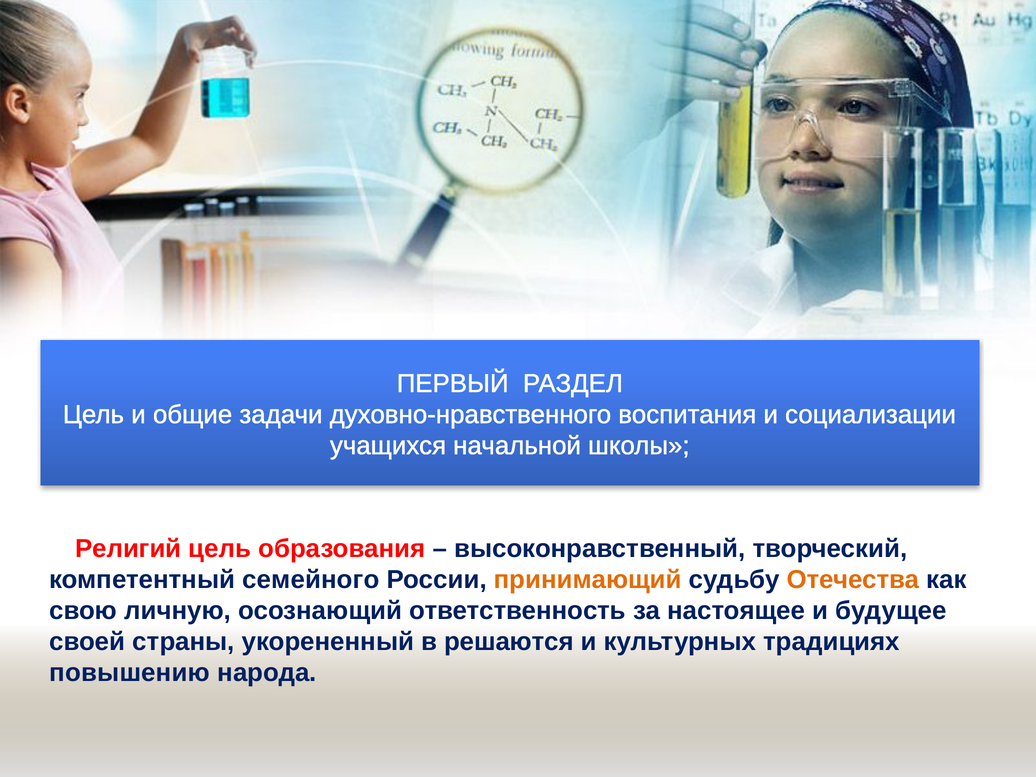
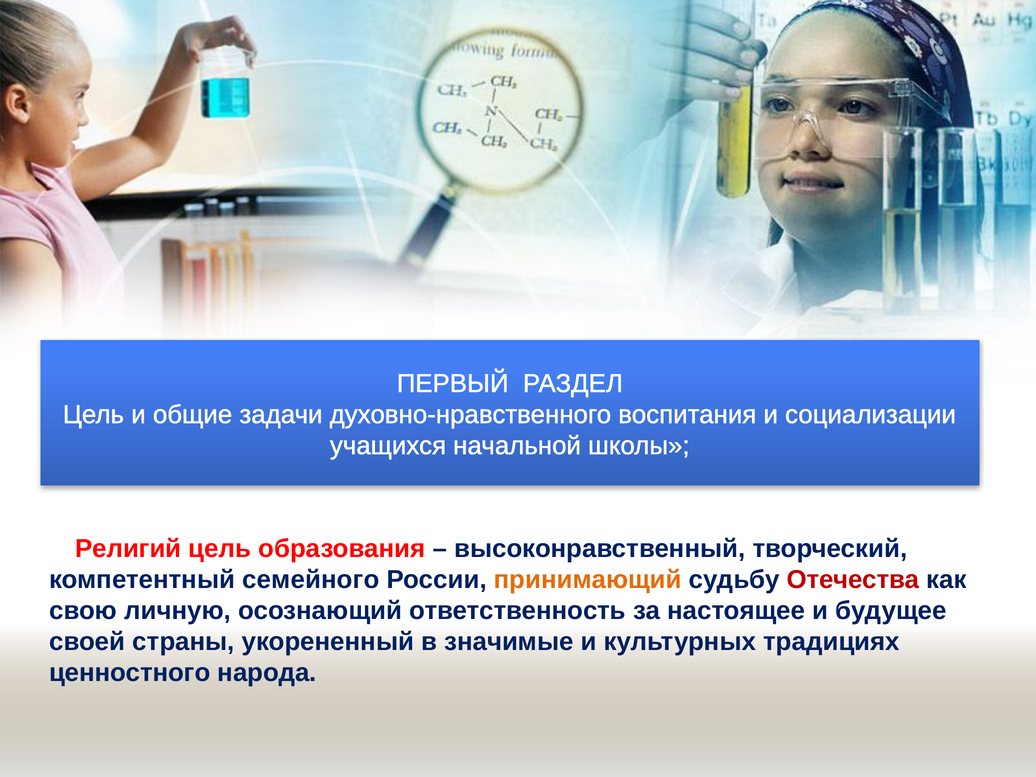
Отечества colour: orange -> red (853, 580)
решаются: решаются -> значимые (509, 642)
повышению: повышению -> ценностного (130, 673)
